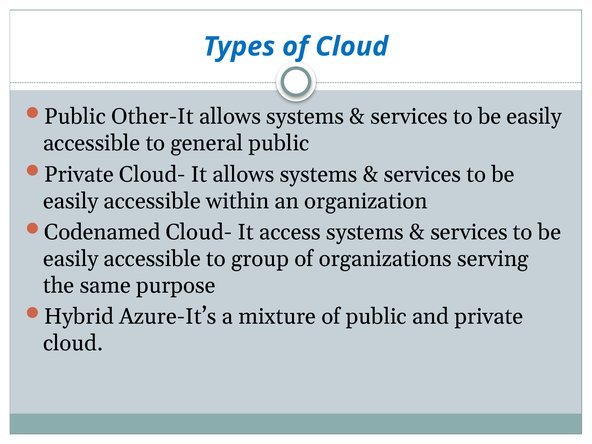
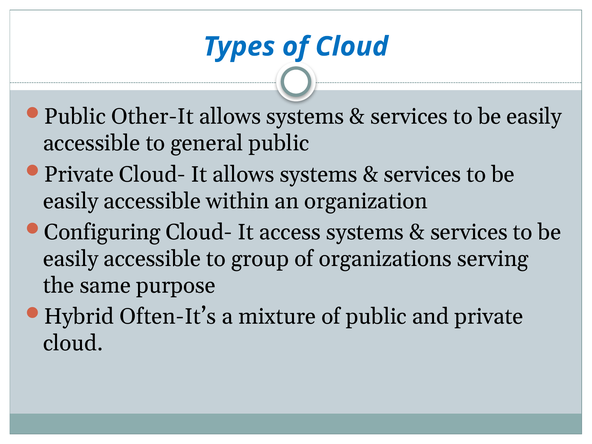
Codenamed: Codenamed -> Configuring (102, 232)
Azure-It’s: Azure-It’s -> Often-It’s (168, 317)
